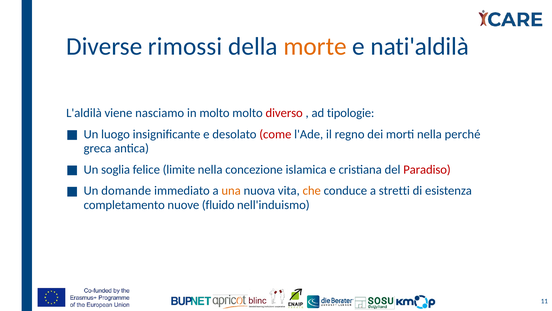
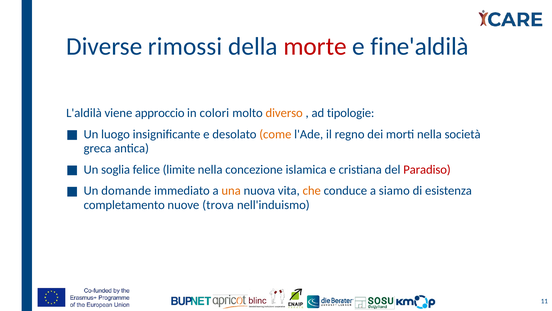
morte colour: orange -> red (315, 46)
nati'aldilà: nati'aldilà -> fine'aldilà (420, 46)
nasciamo: nasciamo -> approccio (160, 113)
in molto: molto -> colori (214, 113)
diverso colour: red -> orange (284, 113)
come colour: red -> orange (275, 134)
perché: perché -> società (463, 134)
stretti: stretti -> siamo (394, 191)
fluido: fluido -> trova (218, 205)
